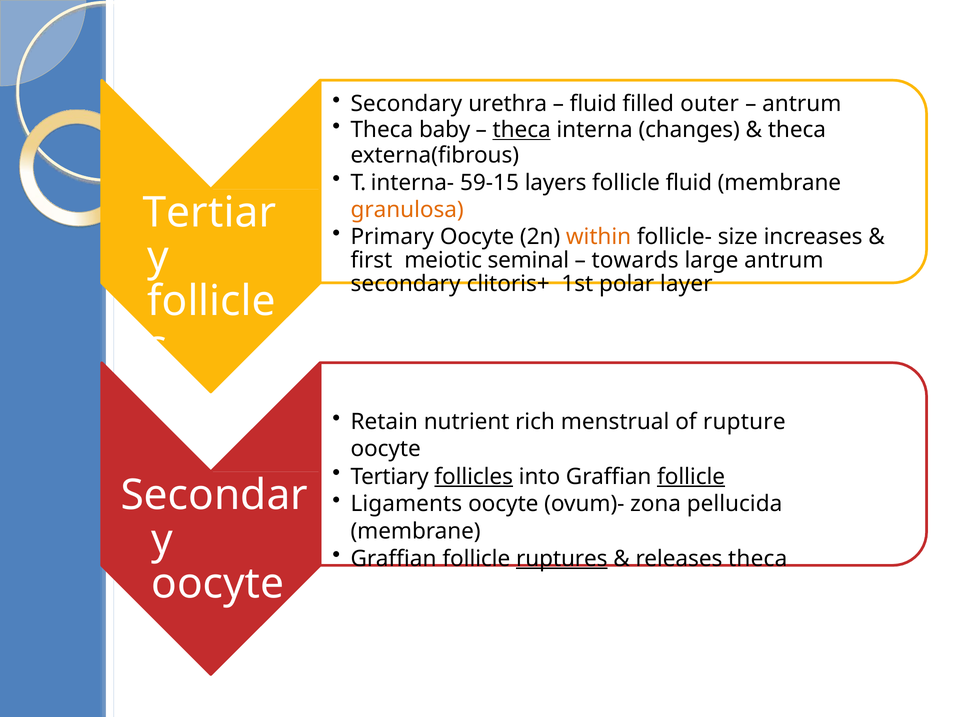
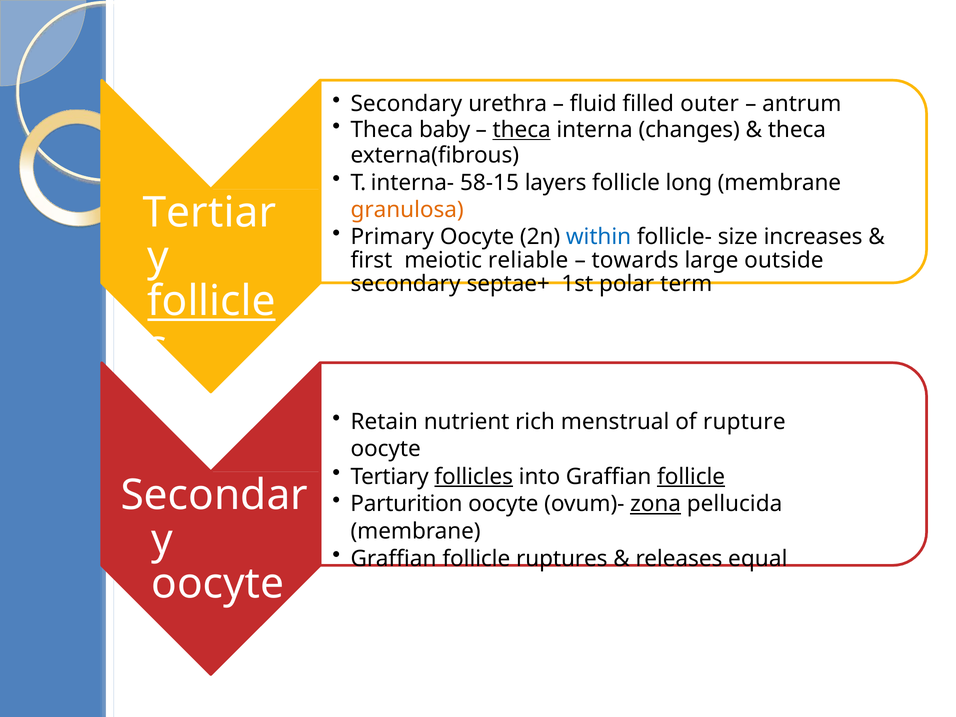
59-15: 59-15 -> 58-15 (489, 183)
follicle fluid: fluid -> long (689, 183)
within colour: orange -> blue (599, 237)
seminal: seminal -> reliable (528, 260)
large antrum: antrum -> outside (784, 260)
clitoris+: clitoris+ -> septae+ (508, 284)
layer: layer -> term (686, 284)
follicle underline: none -> present (211, 301)
Ligaments: Ligaments -> Parturition (406, 504)
zona underline: none -> present (656, 504)
ruptures underline: present -> none (562, 559)
releases theca: theca -> equal (758, 559)
